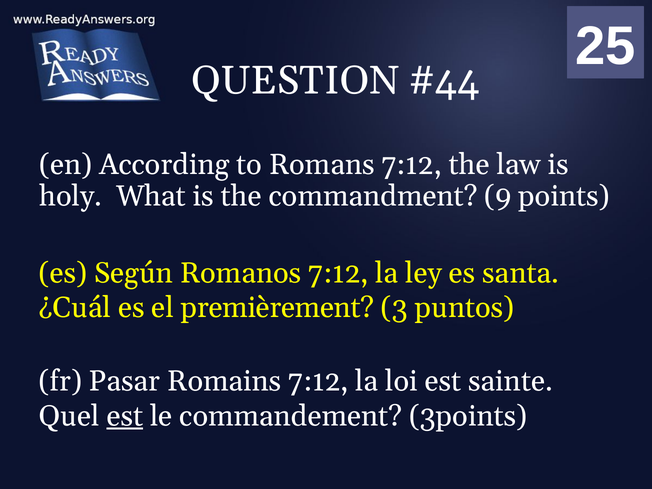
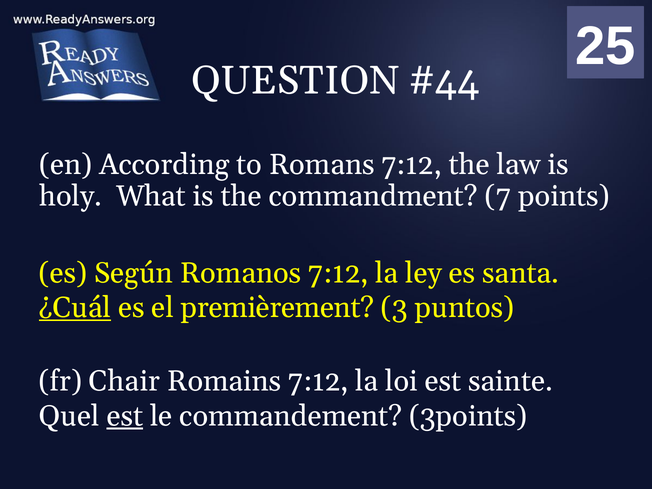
9: 9 -> 7 (498, 196)
¿Cuál underline: none -> present (75, 308)
Pasar: Pasar -> Chair (125, 381)
